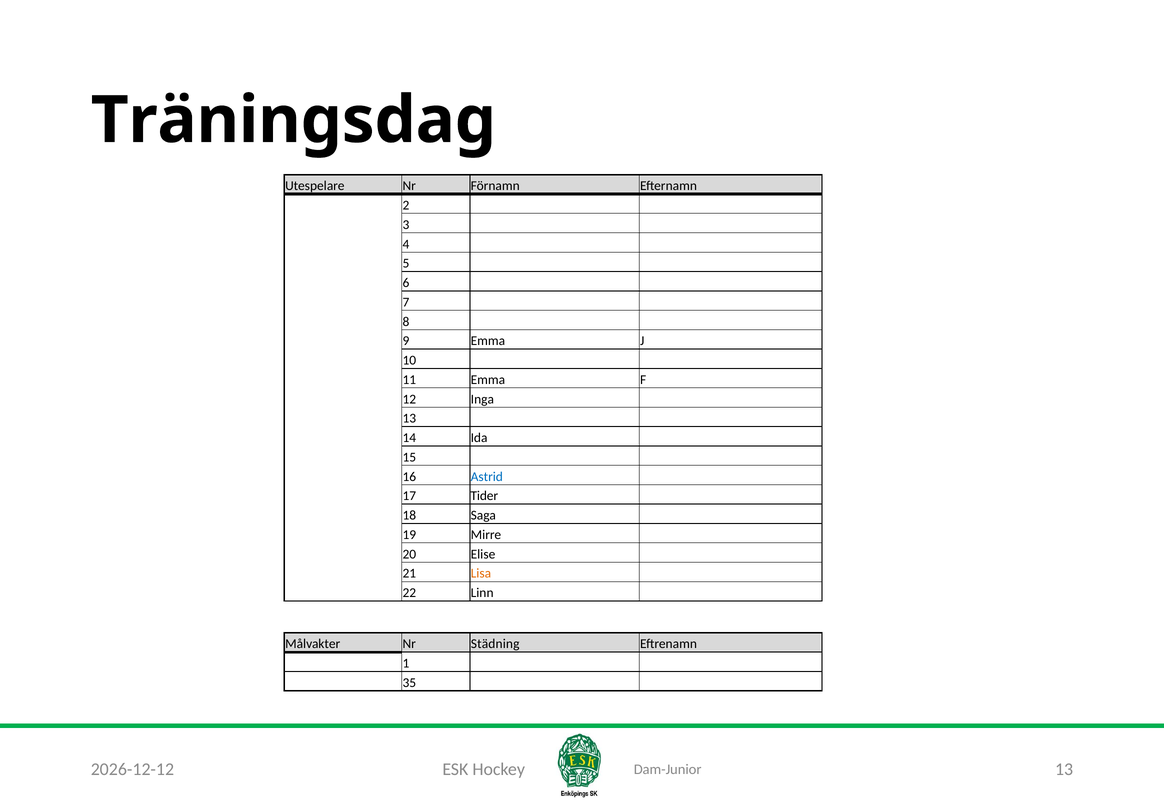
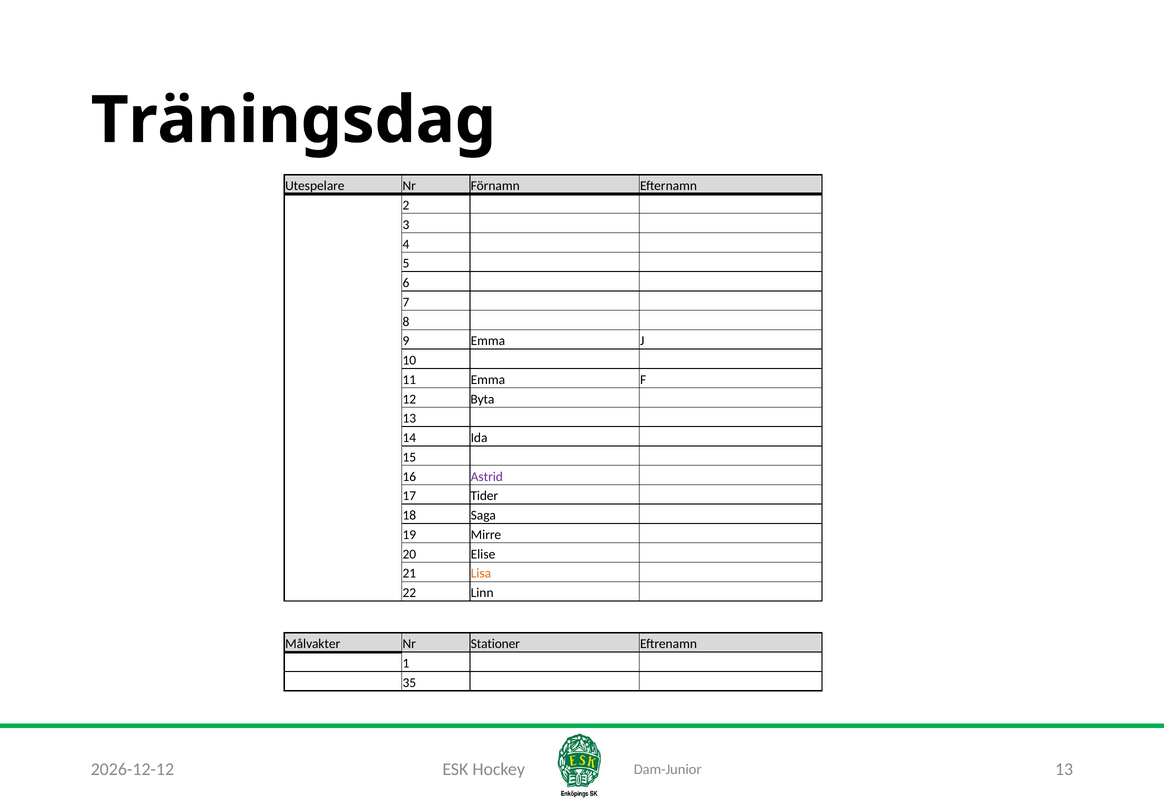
Inga: Inga -> Byta (482, 399)
Astrid colour: blue -> purple (487, 477)
Städning: Städning -> Stationer (495, 644)
